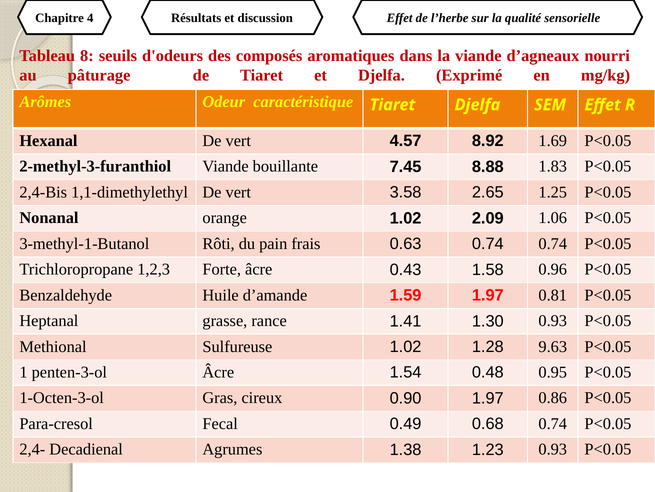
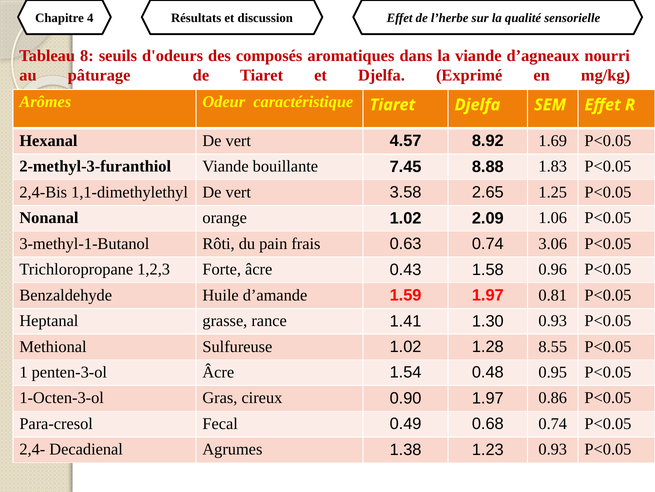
0.74 0.74: 0.74 -> 3.06 (553, 243)
9.63: 9.63 -> 8.55 (553, 346)
